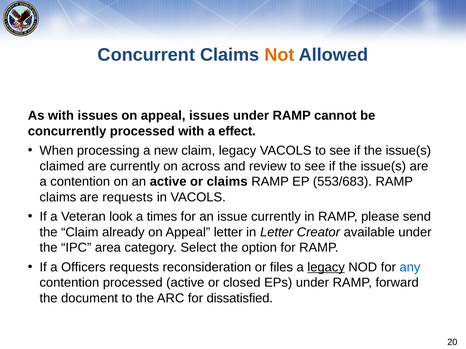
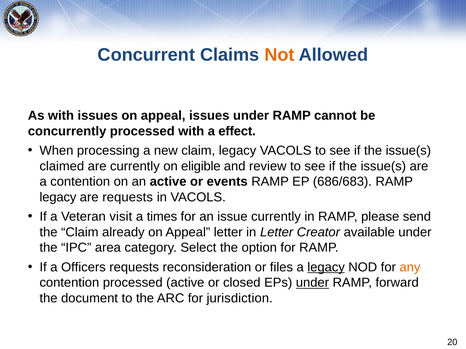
across: across -> eligible (201, 166)
or claims: claims -> events (227, 182)
553/683: 553/683 -> 686/683 (342, 182)
claims: claims -> legacy (58, 198)
look: look -> visit (121, 217)
any colour: blue -> orange (410, 268)
under underline: none -> present (312, 283)
dissatisfied: dissatisfied -> jurisdiction (240, 299)
